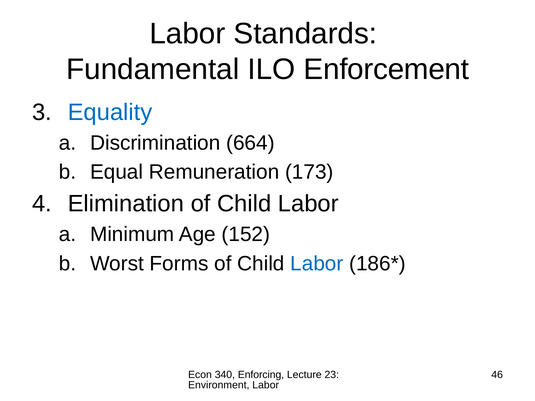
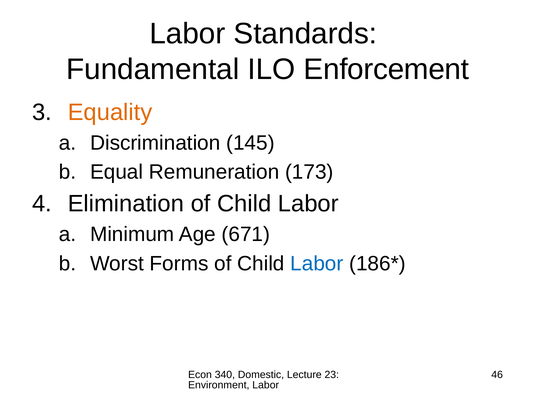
Equality colour: blue -> orange (110, 112)
664: 664 -> 145 (250, 143)
152: 152 -> 671 (246, 235)
Enforcing: Enforcing -> Domestic (261, 375)
